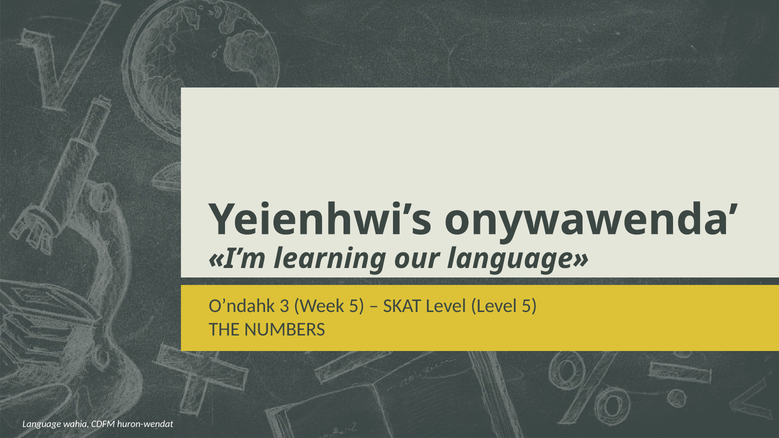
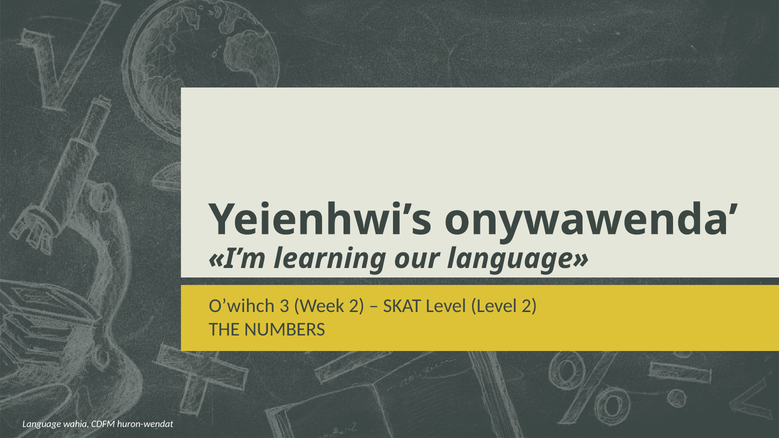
O’ndahk: O’ndahk -> O’wihch (242, 306)
Week 5: 5 -> 2 (357, 306)
Level 5: 5 -> 2 (529, 306)
